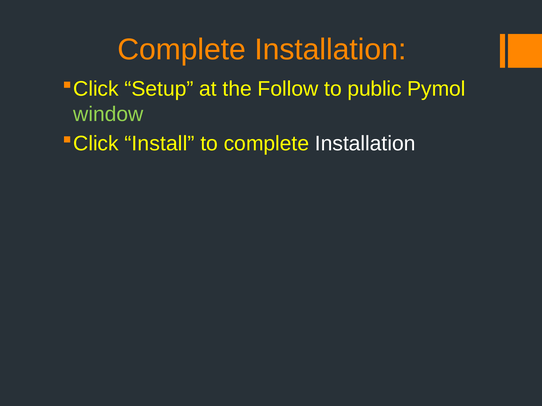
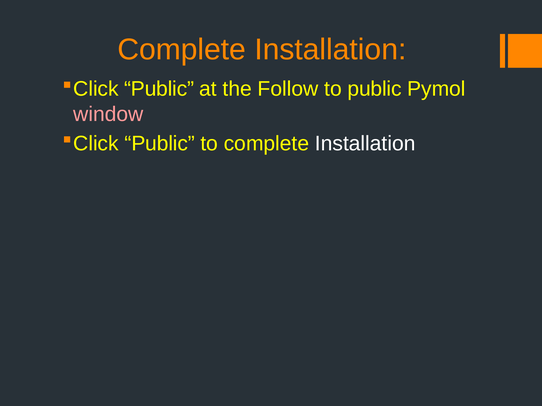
Setup: Setup -> Public (159, 89)
window colour: light green -> pink (108, 114)
Install: Install -> Public (160, 144)
